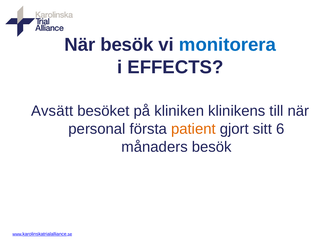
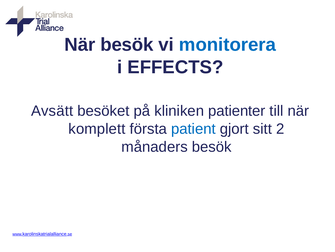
klinikens: klinikens -> patienter (237, 111)
personal: personal -> komplett (97, 129)
patient colour: orange -> blue (193, 129)
6: 6 -> 2 (280, 129)
